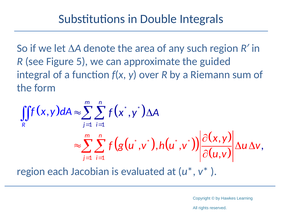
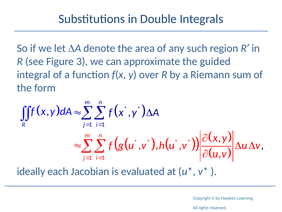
5: 5 -> 3 (82, 61)
region: region -> ideally (31, 171)
